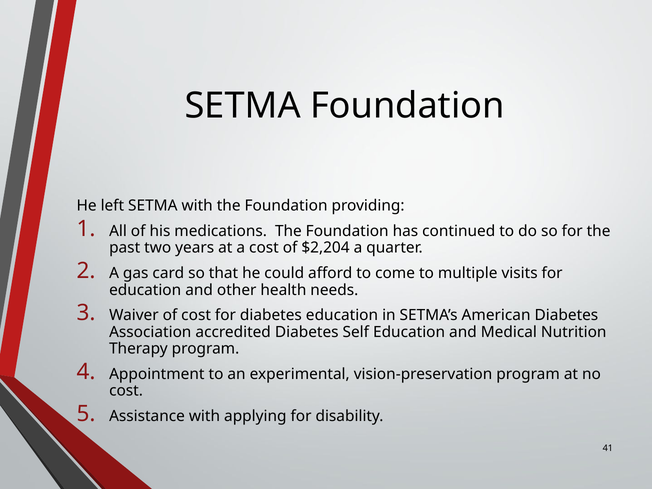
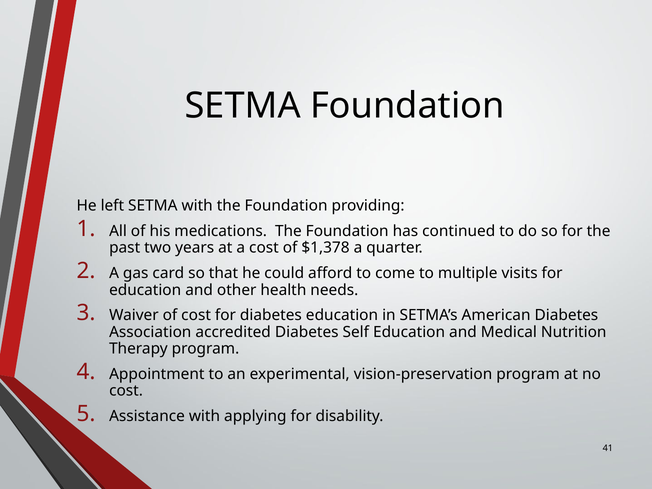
$2,204: $2,204 -> $1,378 (326, 248)
